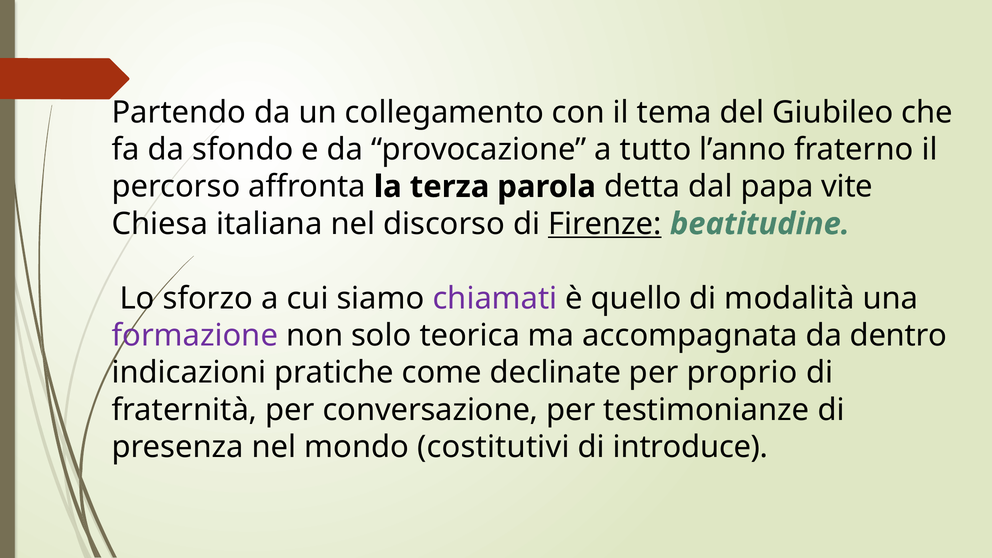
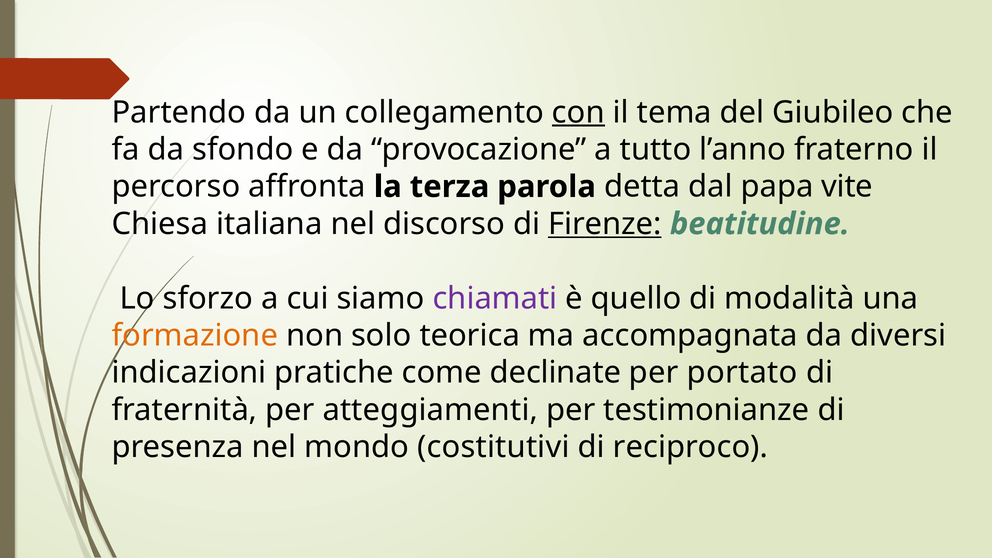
con underline: none -> present (578, 112)
formazione colour: purple -> orange (195, 336)
dentro: dentro -> diversi (898, 336)
proprio: proprio -> portato (742, 373)
conversazione: conversazione -> atteggiamenti (430, 410)
introduce: introduce -> reciproco (690, 447)
